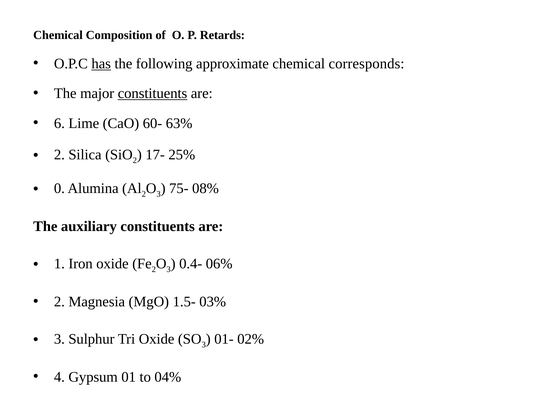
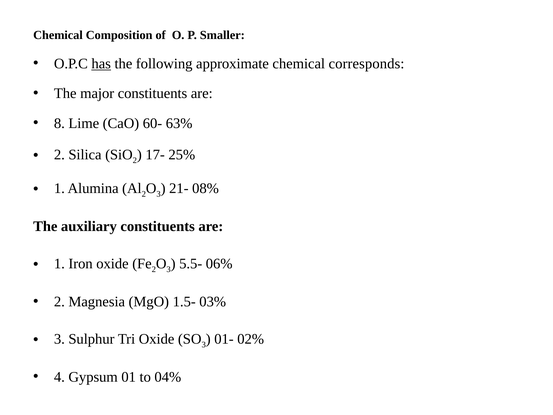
Retards: Retards -> Smaller (222, 35)
constituents underline: present -> none (152, 93)
6: 6 -> 8 (59, 123)
0: 0 -> 1 (59, 188)
75-: 75- -> 21- (179, 188)
0.4-: 0.4- -> 5.5- (191, 264)
